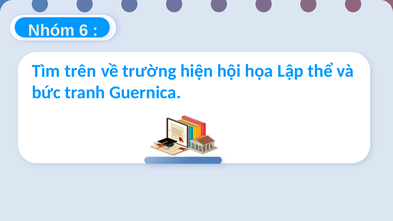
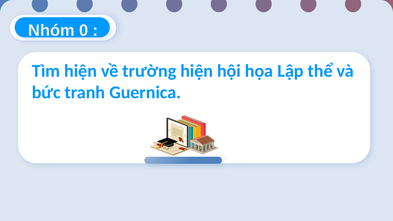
6: 6 -> 0 (84, 31)
Tìm trên: trên -> hiện (81, 71)
